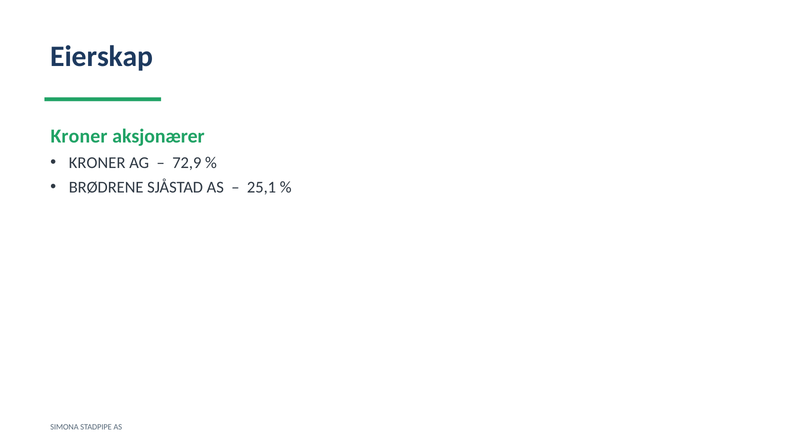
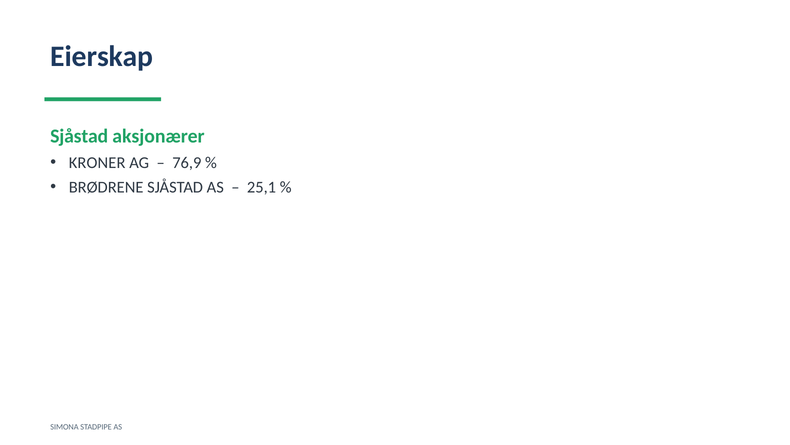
Kroner: Kroner -> Sjåstad (79, 136)
72,9: 72,9 -> 76,9 (187, 162)
